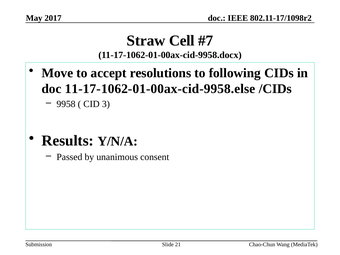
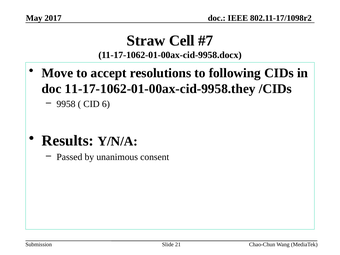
11-17-1062-01-00ax-cid-9958.else: 11-17-1062-01-00ax-cid-9958.else -> 11-17-1062-01-00ax-cid-9958.they (160, 89)
3: 3 -> 6 (106, 104)
